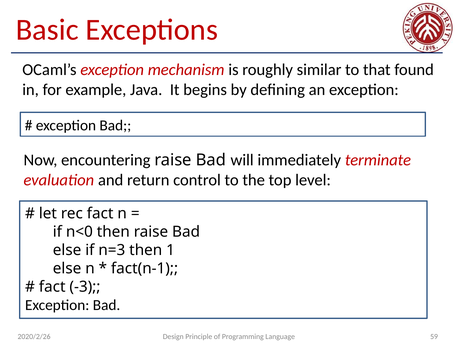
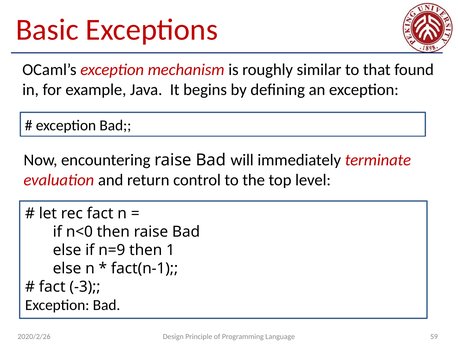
n=3: n=3 -> n=9 (112, 250)
